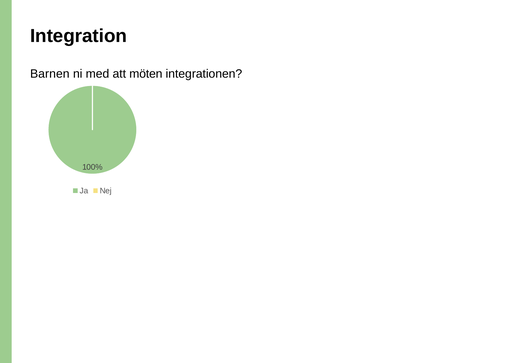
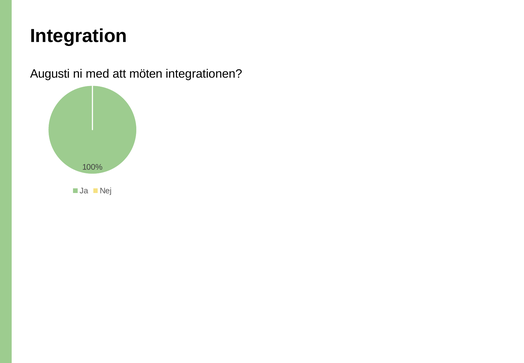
Barnen: Barnen -> Augusti (50, 74)
